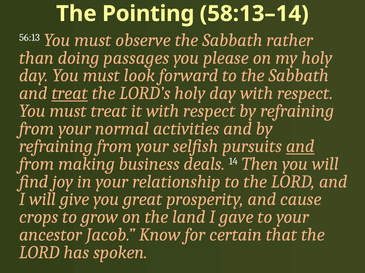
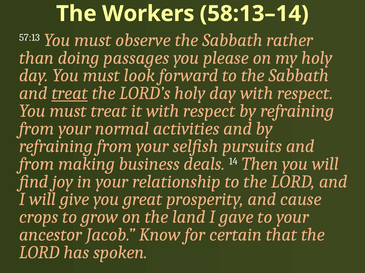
Pointing: Pointing -> Workers (148, 14)
56:13: 56:13 -> 57:13 (29, 38)
and underline: present -> none (300, 147)
